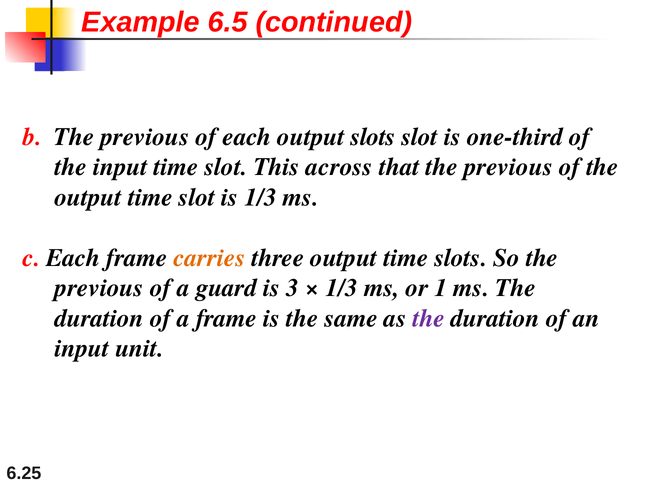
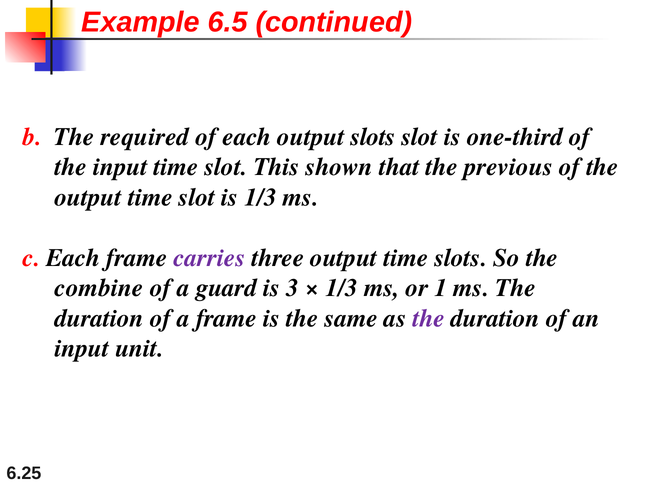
b The previous: previous -> required (145, 137)
across: across -> shown (339, 167)
carries colour: orange -> purple (209, 257)
previous: previous -> combine (99, 288)
